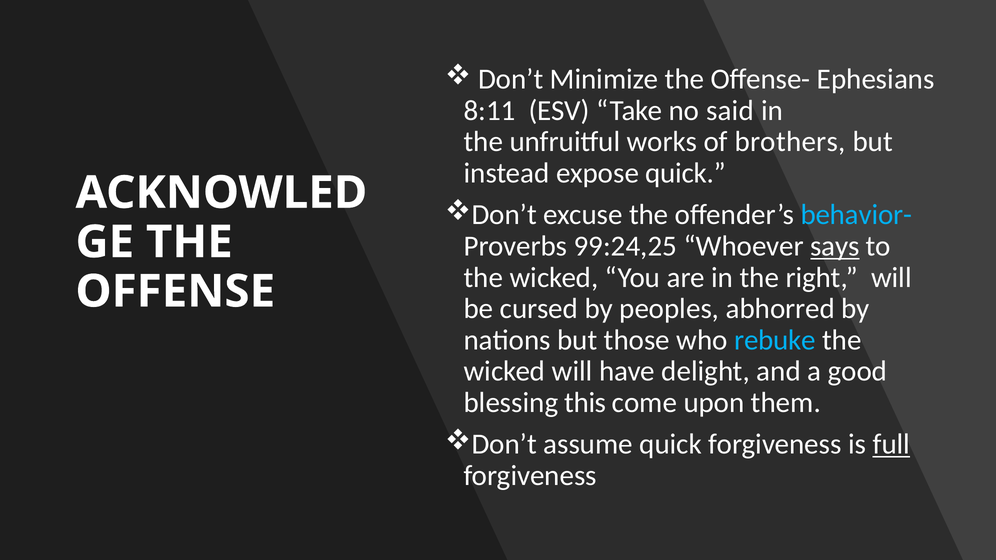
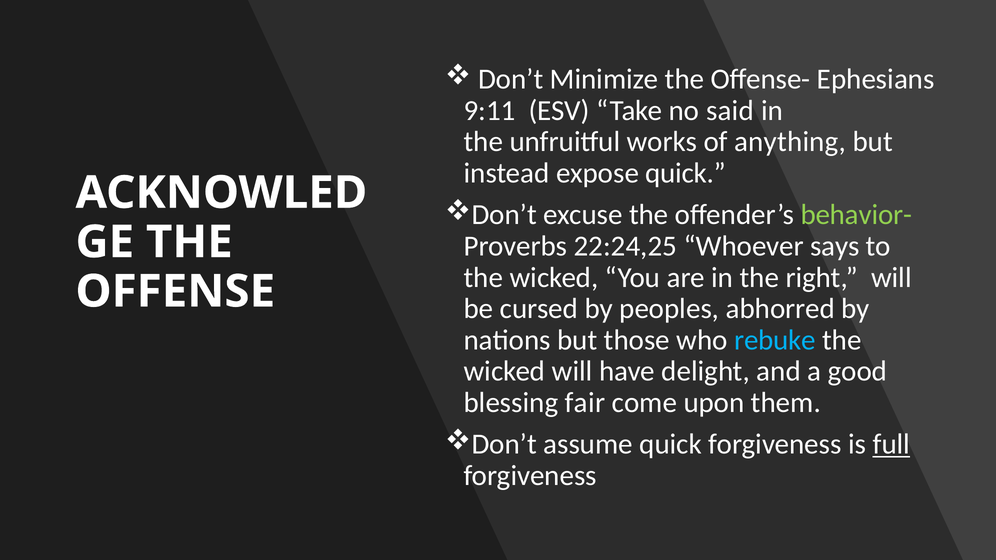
8:11: 8:11 -> 9:11 (490, 111)
brothers: brothers -> anything (790, 142)
behavior- colour: light blue -> light green (856, 215)
99:24,25: 99:24,25 -> 22:24,25 (625, 246)
says underline: present -> none (835, 246)
this: this -> fair (585, 403)
